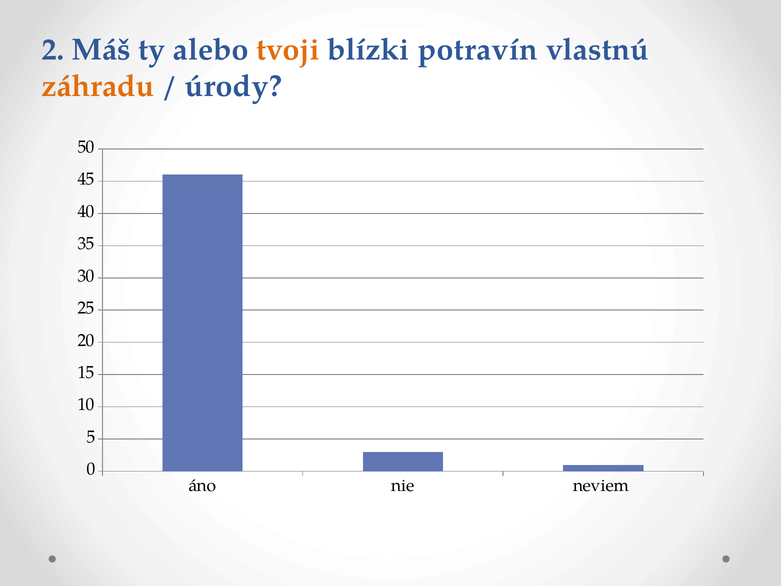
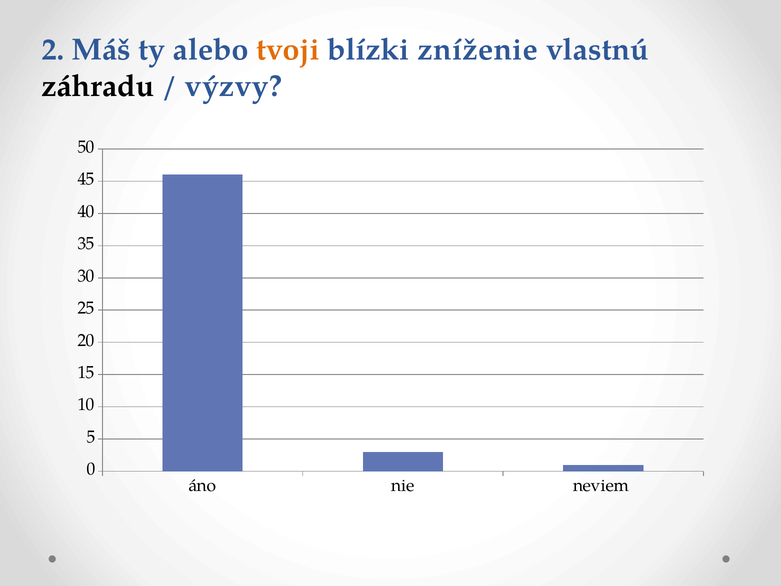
potravín: potravín -> zníženie (478, 50)
záhradu colour: orange -> black (98, 86)
úrody: úrody -> výzvy (234, 86)
